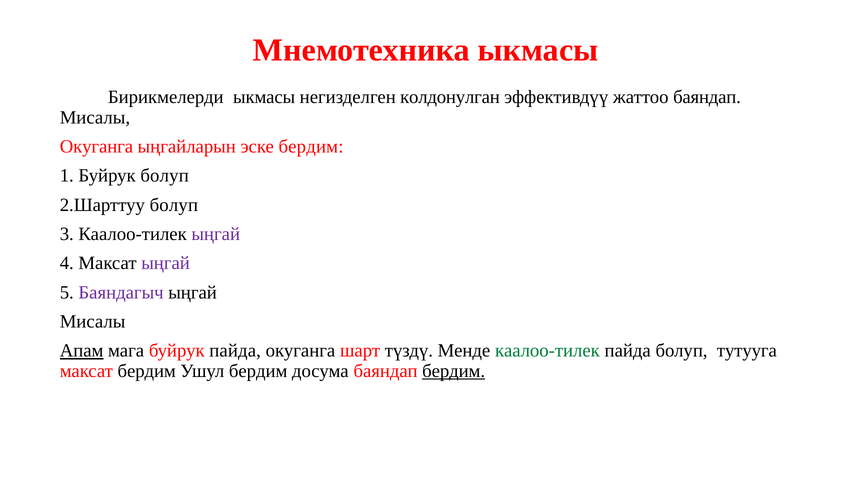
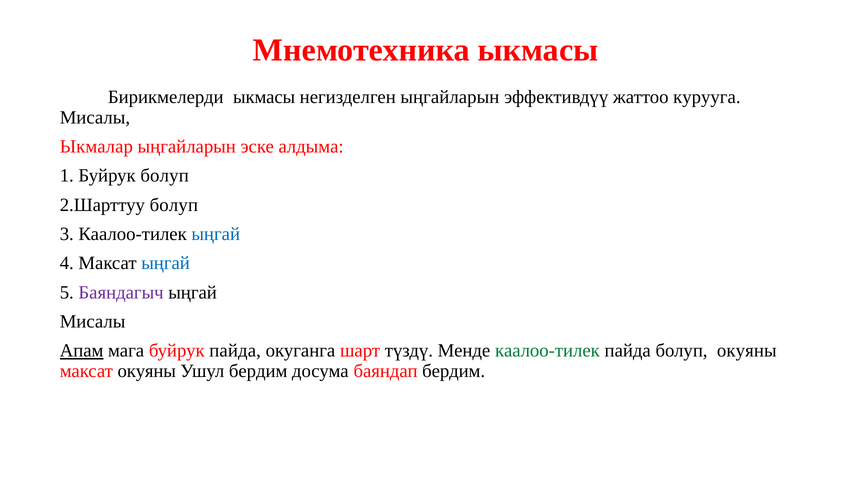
негизделген колдонулган: колдонулган -> ыңгайларын (450, 97)
жаттоо баяндап: баяндап -> курууга (707, 97)
Окуганга: Окуганга -> Ыкмалар (96, 147)
эске бердим: бердим -> алдыма (311, 147)
ыңгай colour: purple -> blue (216, 234)
ыңгай colour: purple -> blue (166, 263)
болуп тутууга: тутууга -> окуяны (747, 351)
максат бердим: бердим -> окуяны (147, 371)
бердим underline: present -> none (454, 371)
